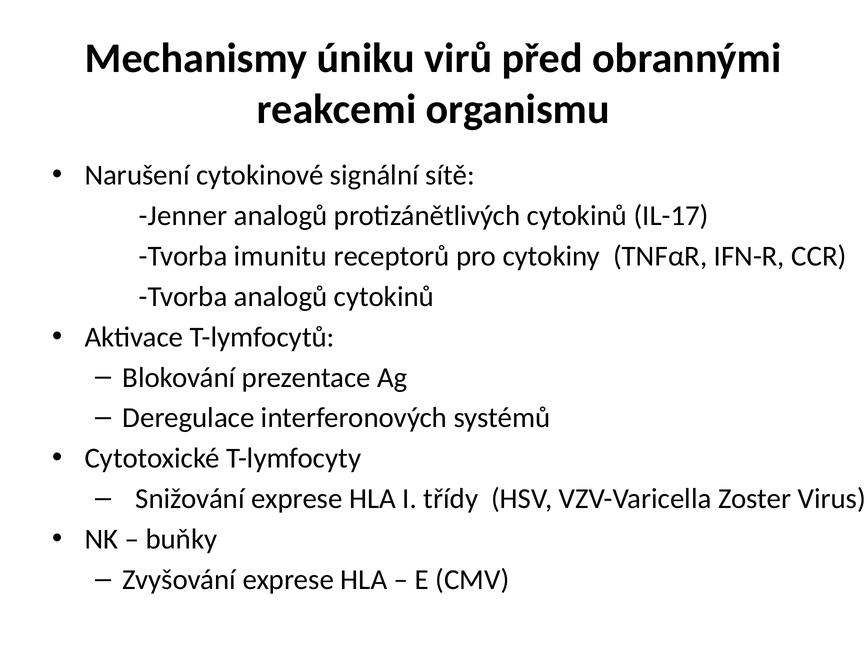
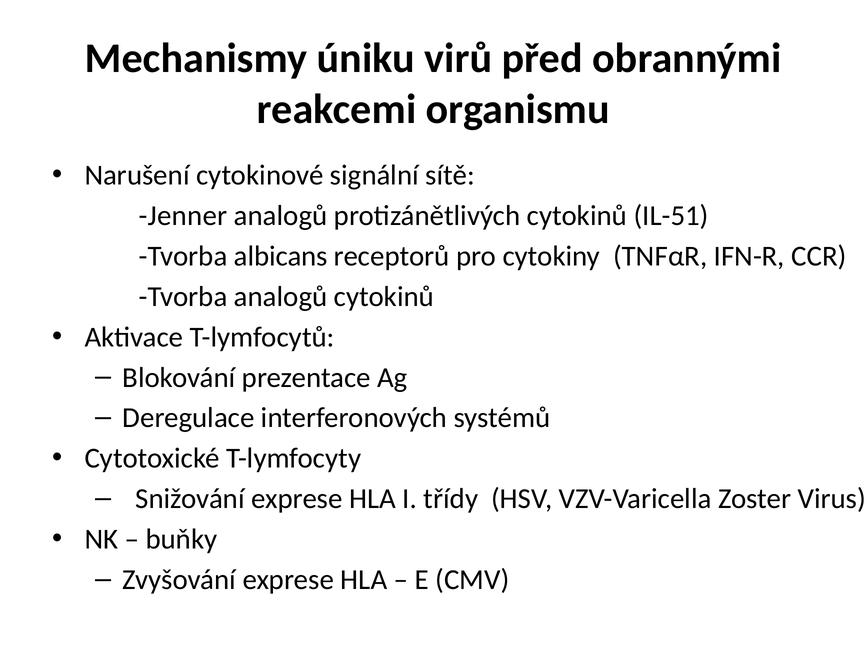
IL-17: IL-17 -> IL-51 (671, 216)
imunitu: imunitu -> albicans (281, 256)
